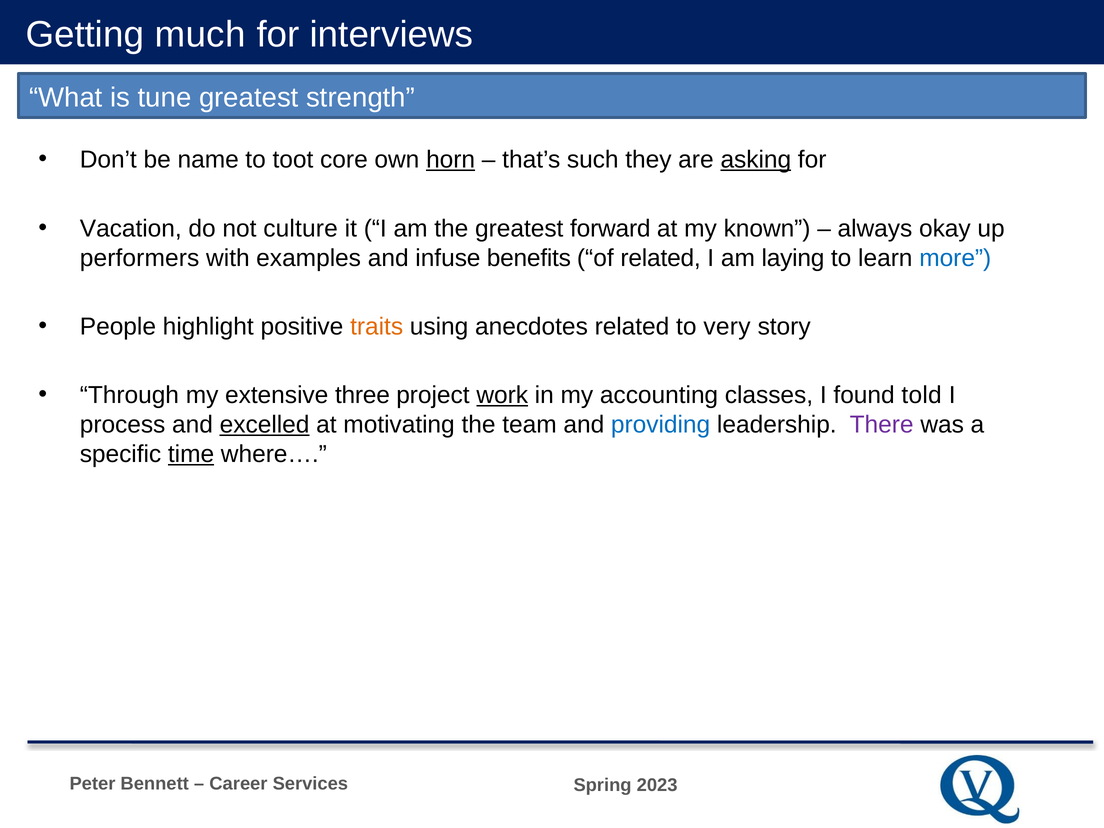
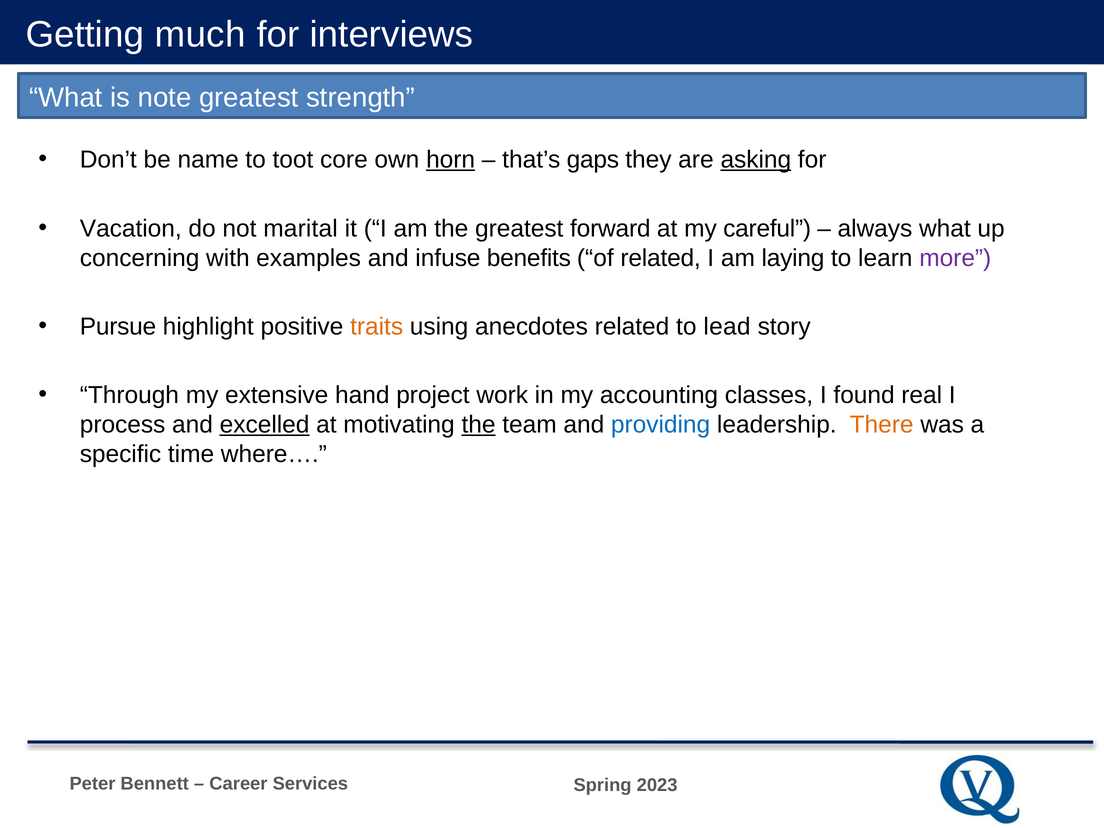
tune: tune -> note (165, 97)
such: such -> gaps (593, 160)
culture: culture -> marital (301, 228)
known: known -> careful (767, 228)
always okay: okay -> what (945, 228)
performers: performers -> concerning (140, 258)
more colour: blue -> purple (955, 258)
People: People -> Pursue (118, 327)
very: very -> lead (727, 327)
three: three -> hand (362, 395)
work underline: present -> none (502, 395)
told: told -> real (922, 395)
the underline: none -> present (479, 425)
There colour: purple -> orange (882, 425)
time underline: present -> none (191, 454)
